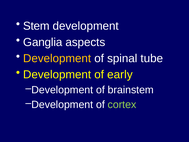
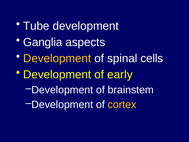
Stem: Stem -> Tube (36, 26)
tube: tube -> cells (152, 58)
cortex colour: light green -> yellow (122, 104)
